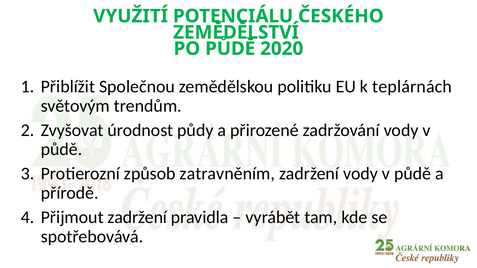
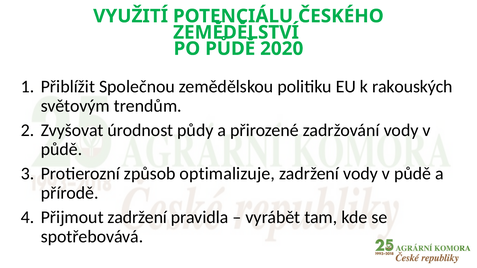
teplárnách: teplárnách -> rakouských (412, 87)
zatravněním: zatravněním -> optimalizuje (227, 174)
